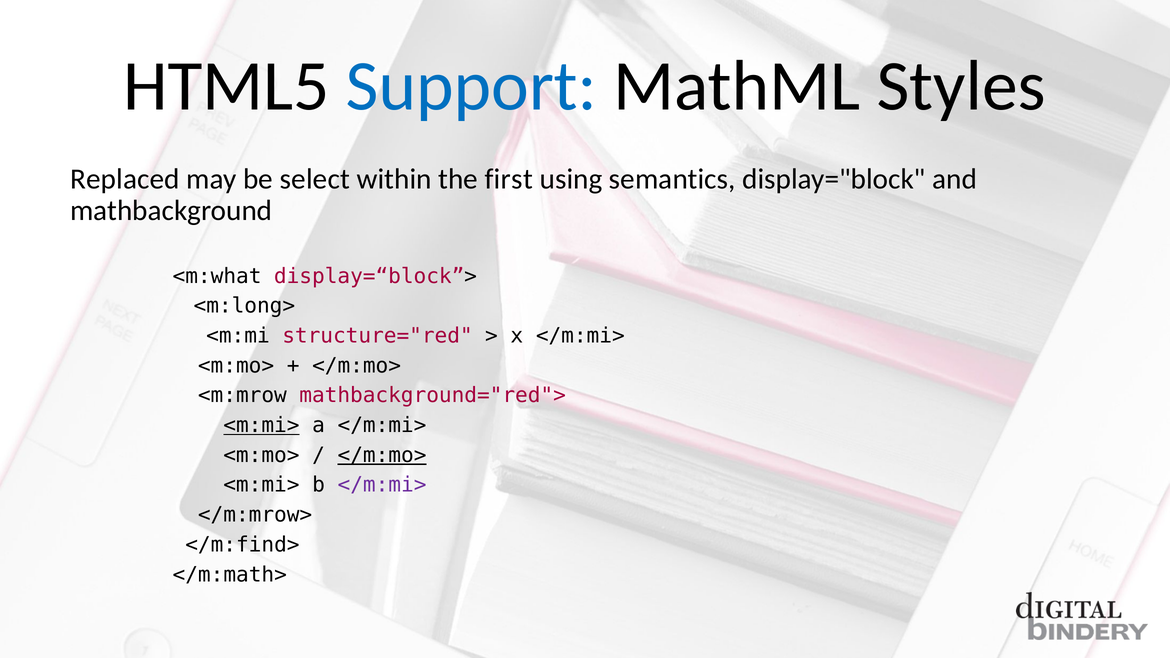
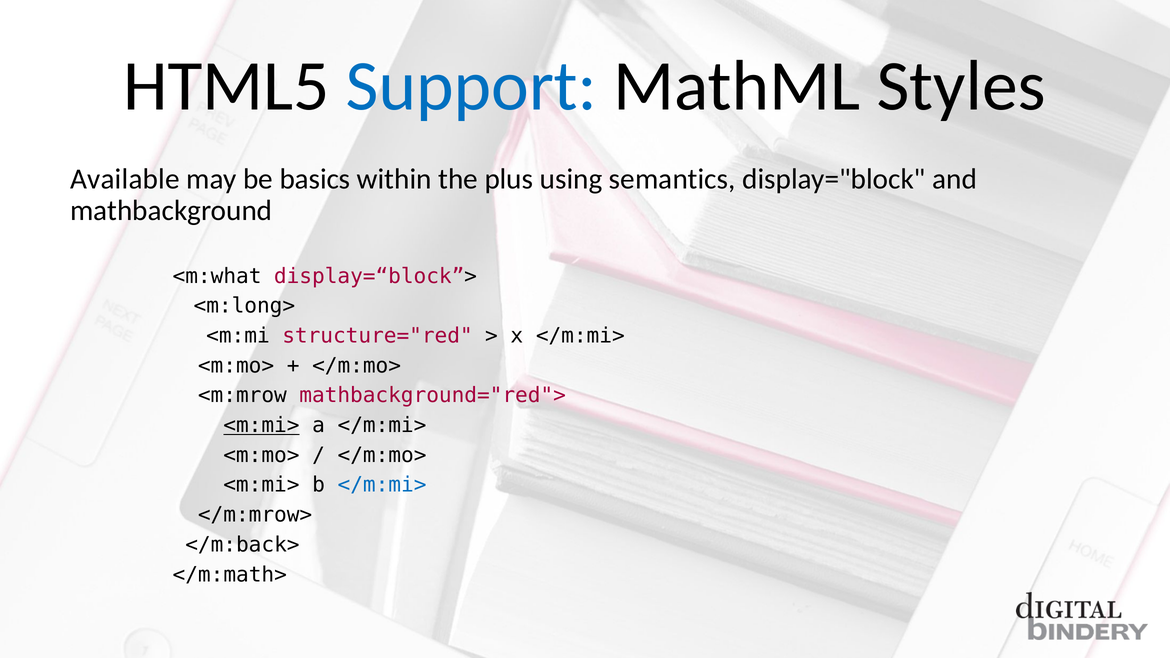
Replaced: Replaced -> Available (125, 179)
select: select -> basics (315, 179)
first: first -> plus (509, 179)
</m:mo> underline: present -> none (382, 455)
</m:mi> colour: purple -> blue (382, 485)
</m:find>: </m:find> -> </m:back> (242, 545)
